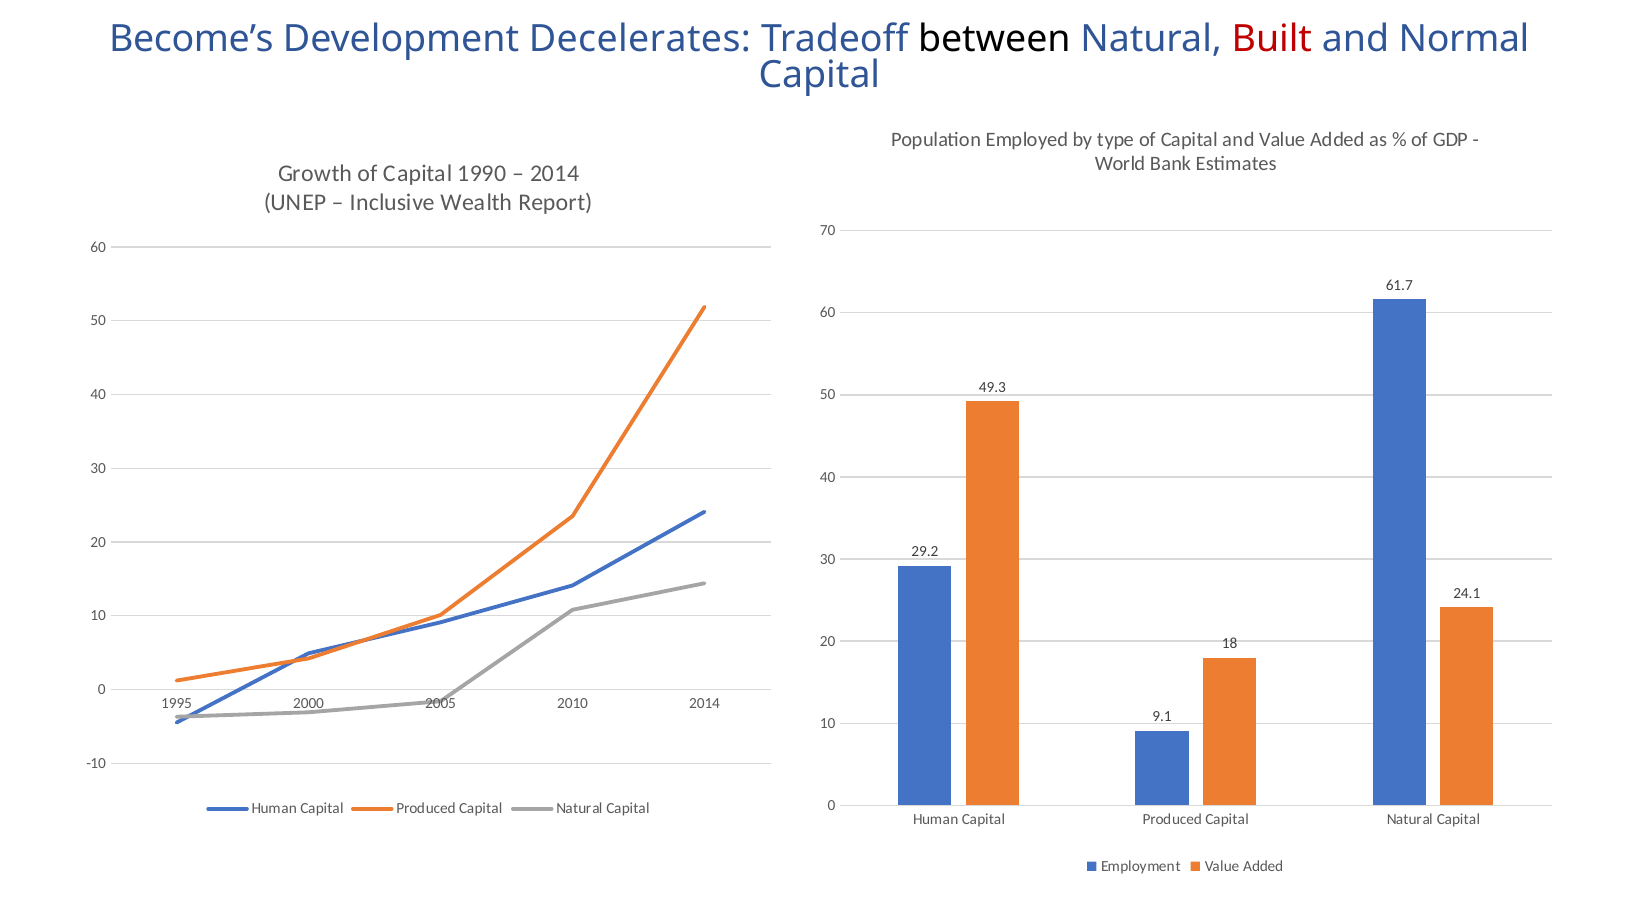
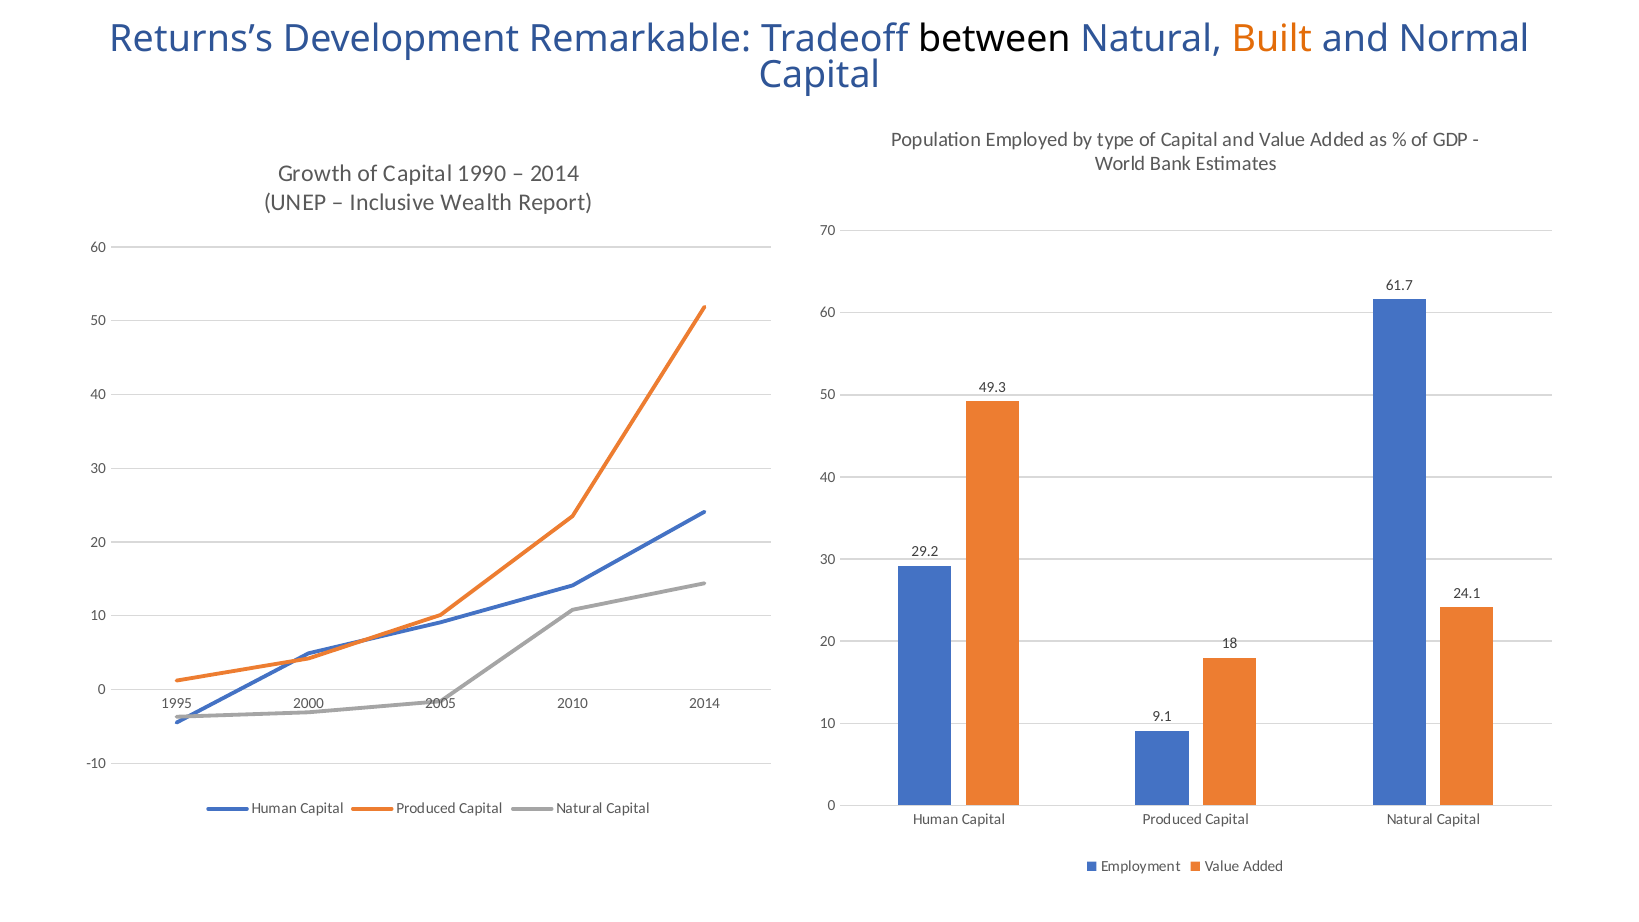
Become’s: Become’s -> Returns’s (191, 39)
Decelerates: Decelerates -> Remarkable (640, 39)
Built colour: red -> orange (1272, 39)
